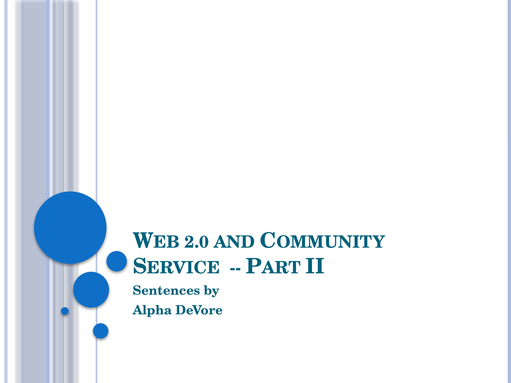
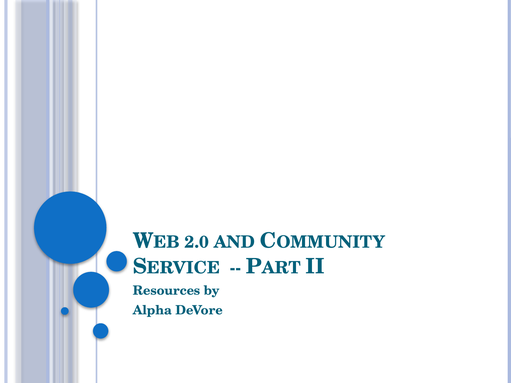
Sentences: Sentences -> Resources (167, 291)
